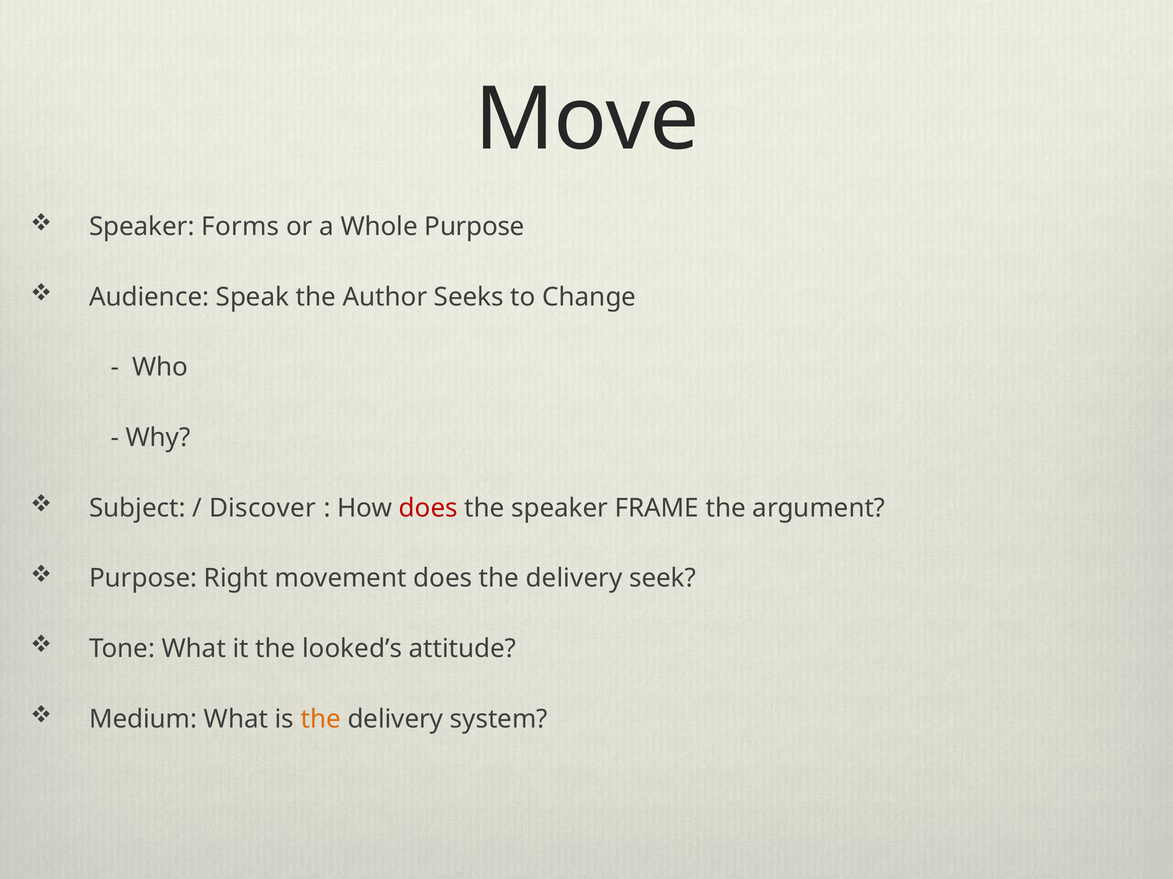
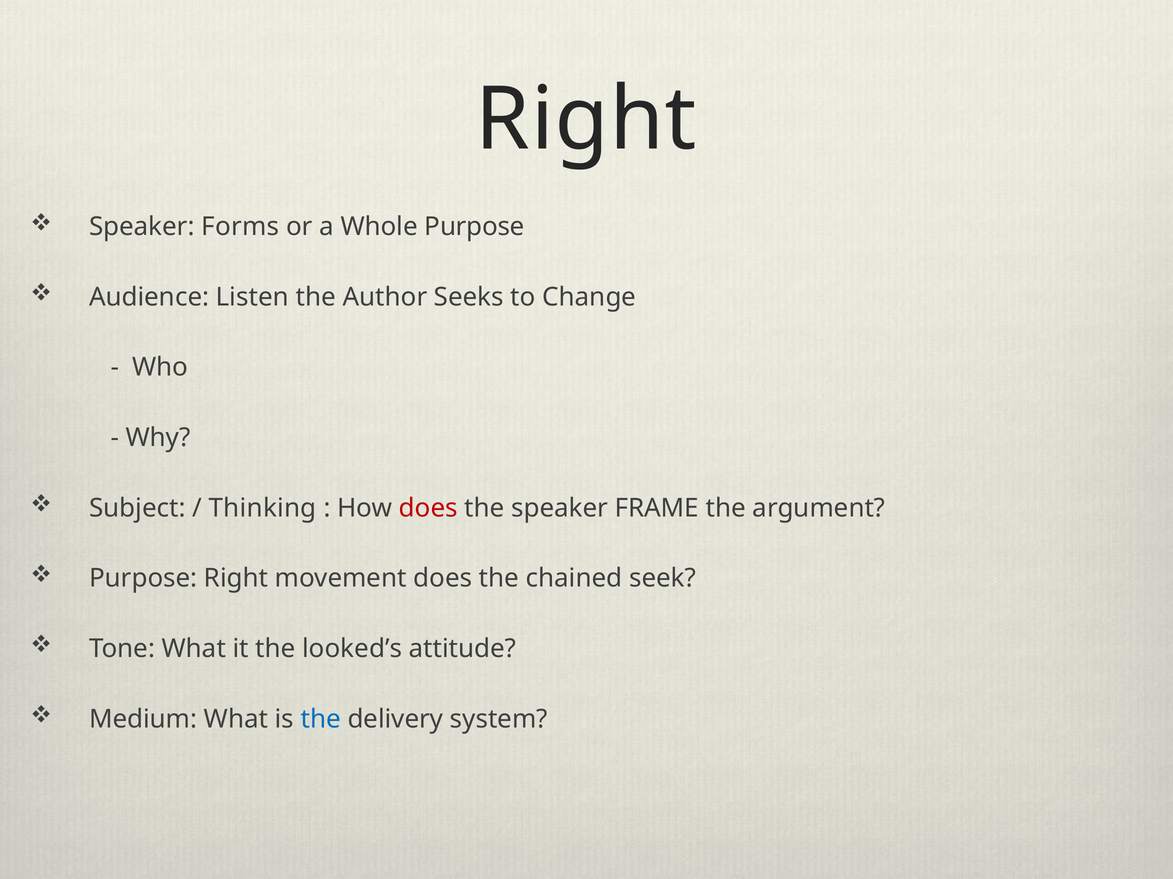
Move: Move -> Right (586, 120)
Speak: Speak -> Listen (252, 297)
Discover: Discover -> Thinking (263, 508)
does the delivery: delivery -> chained (574, 579)
the colour: orange -> blue (321, 720)
